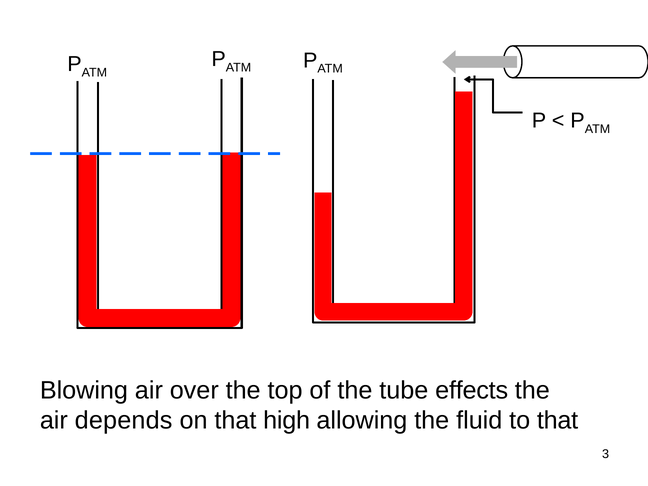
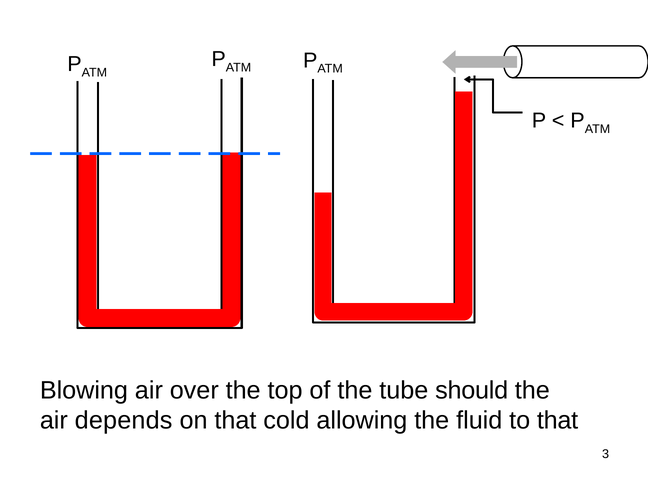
effects: effects -> should (472, 390)
high: high -> cold (286, 421)
